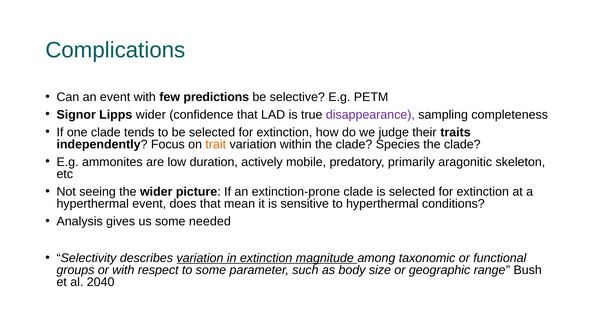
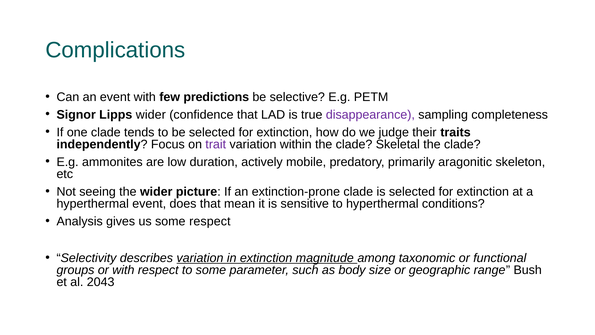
trait colour: orange -> purple (216, 144)
Species: Species -> Skeletal (398, 144)
some needed: needed -> respect (210, 221)
2040: 2040 -> 2043 (101, 282)
